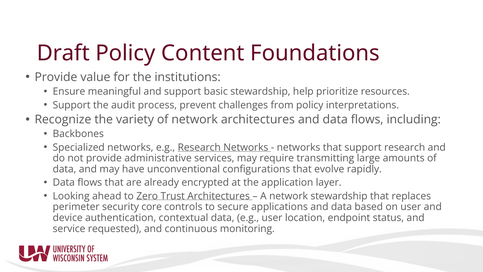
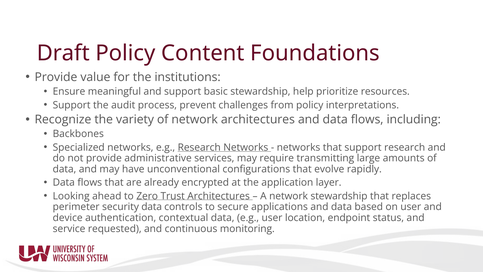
security core: core -> data (152, 207)
